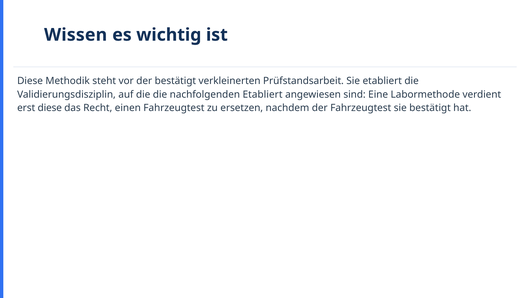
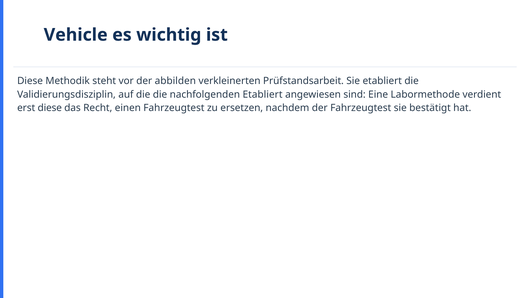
Wissen: Wissen -> Vehicle (76, 35)
der bestätigt: bestätigt -> abbilden (175, 81)
